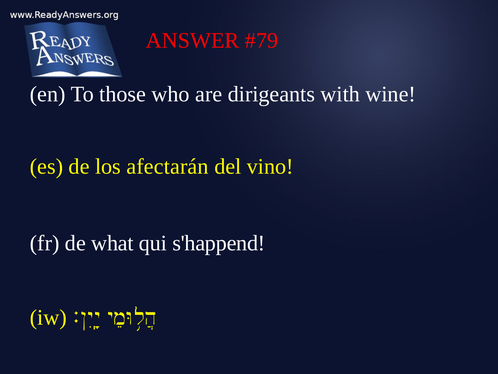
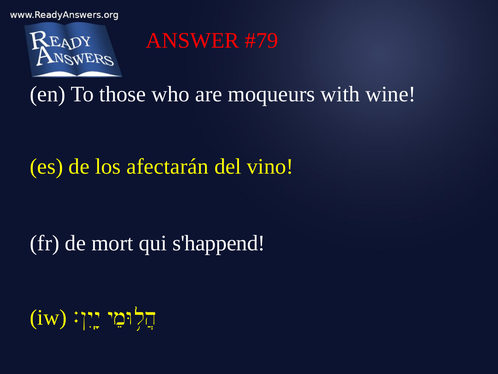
dirigeants: dirigeants -> moqueurs (271, 94)
what: what -> mort (112, 243)
